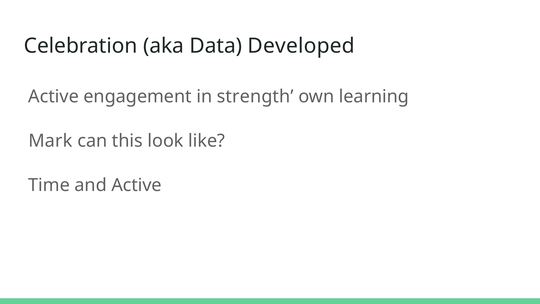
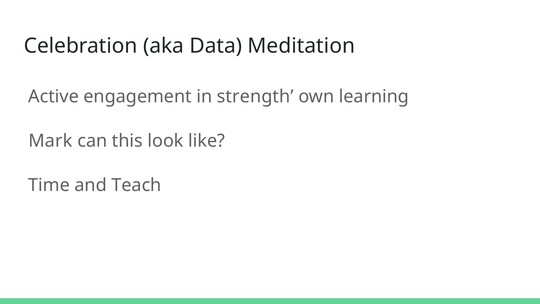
Developed: Developed -> Meditation (301, 46)
and Active: Active -> Teach (136, 185)
